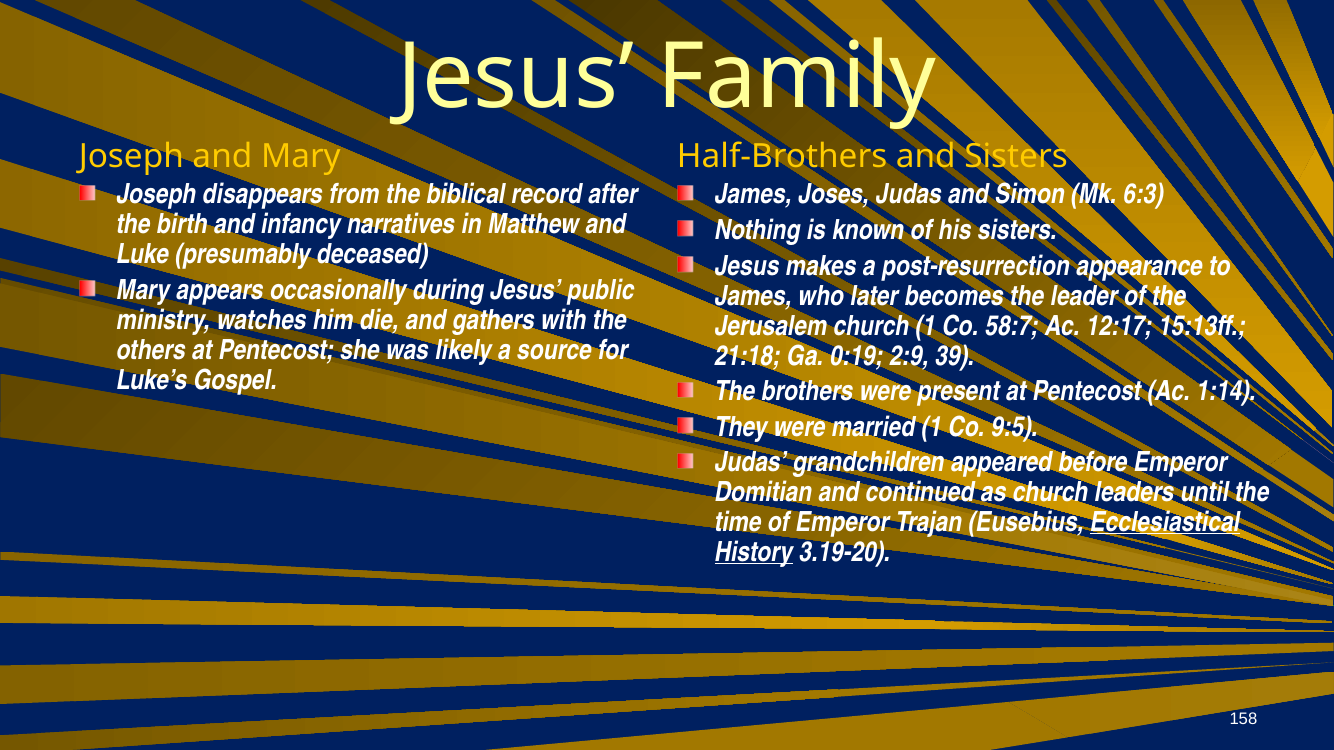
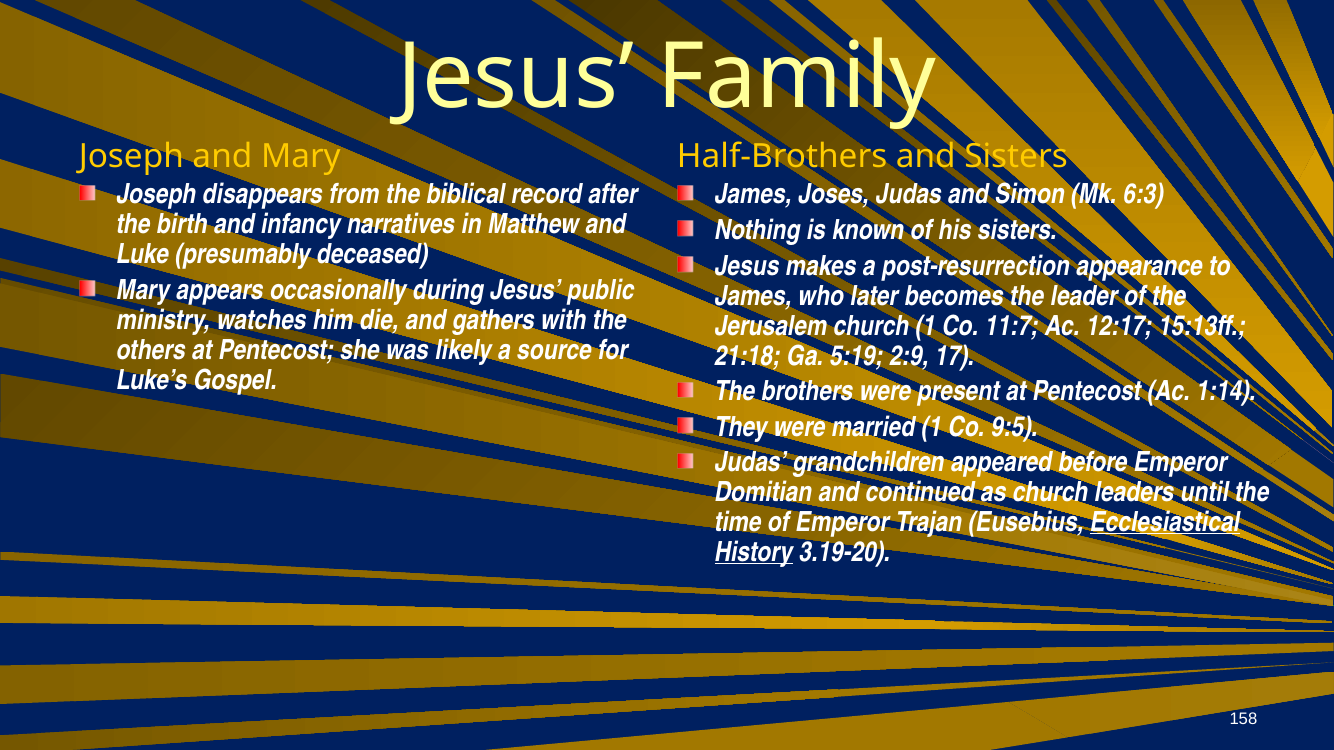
58:7: 58:7 -> 11:7 (1012, 326)
0:19: 0:19 -> 5:19 (857, 356)
39: 39 -> 17 (955, 356)
